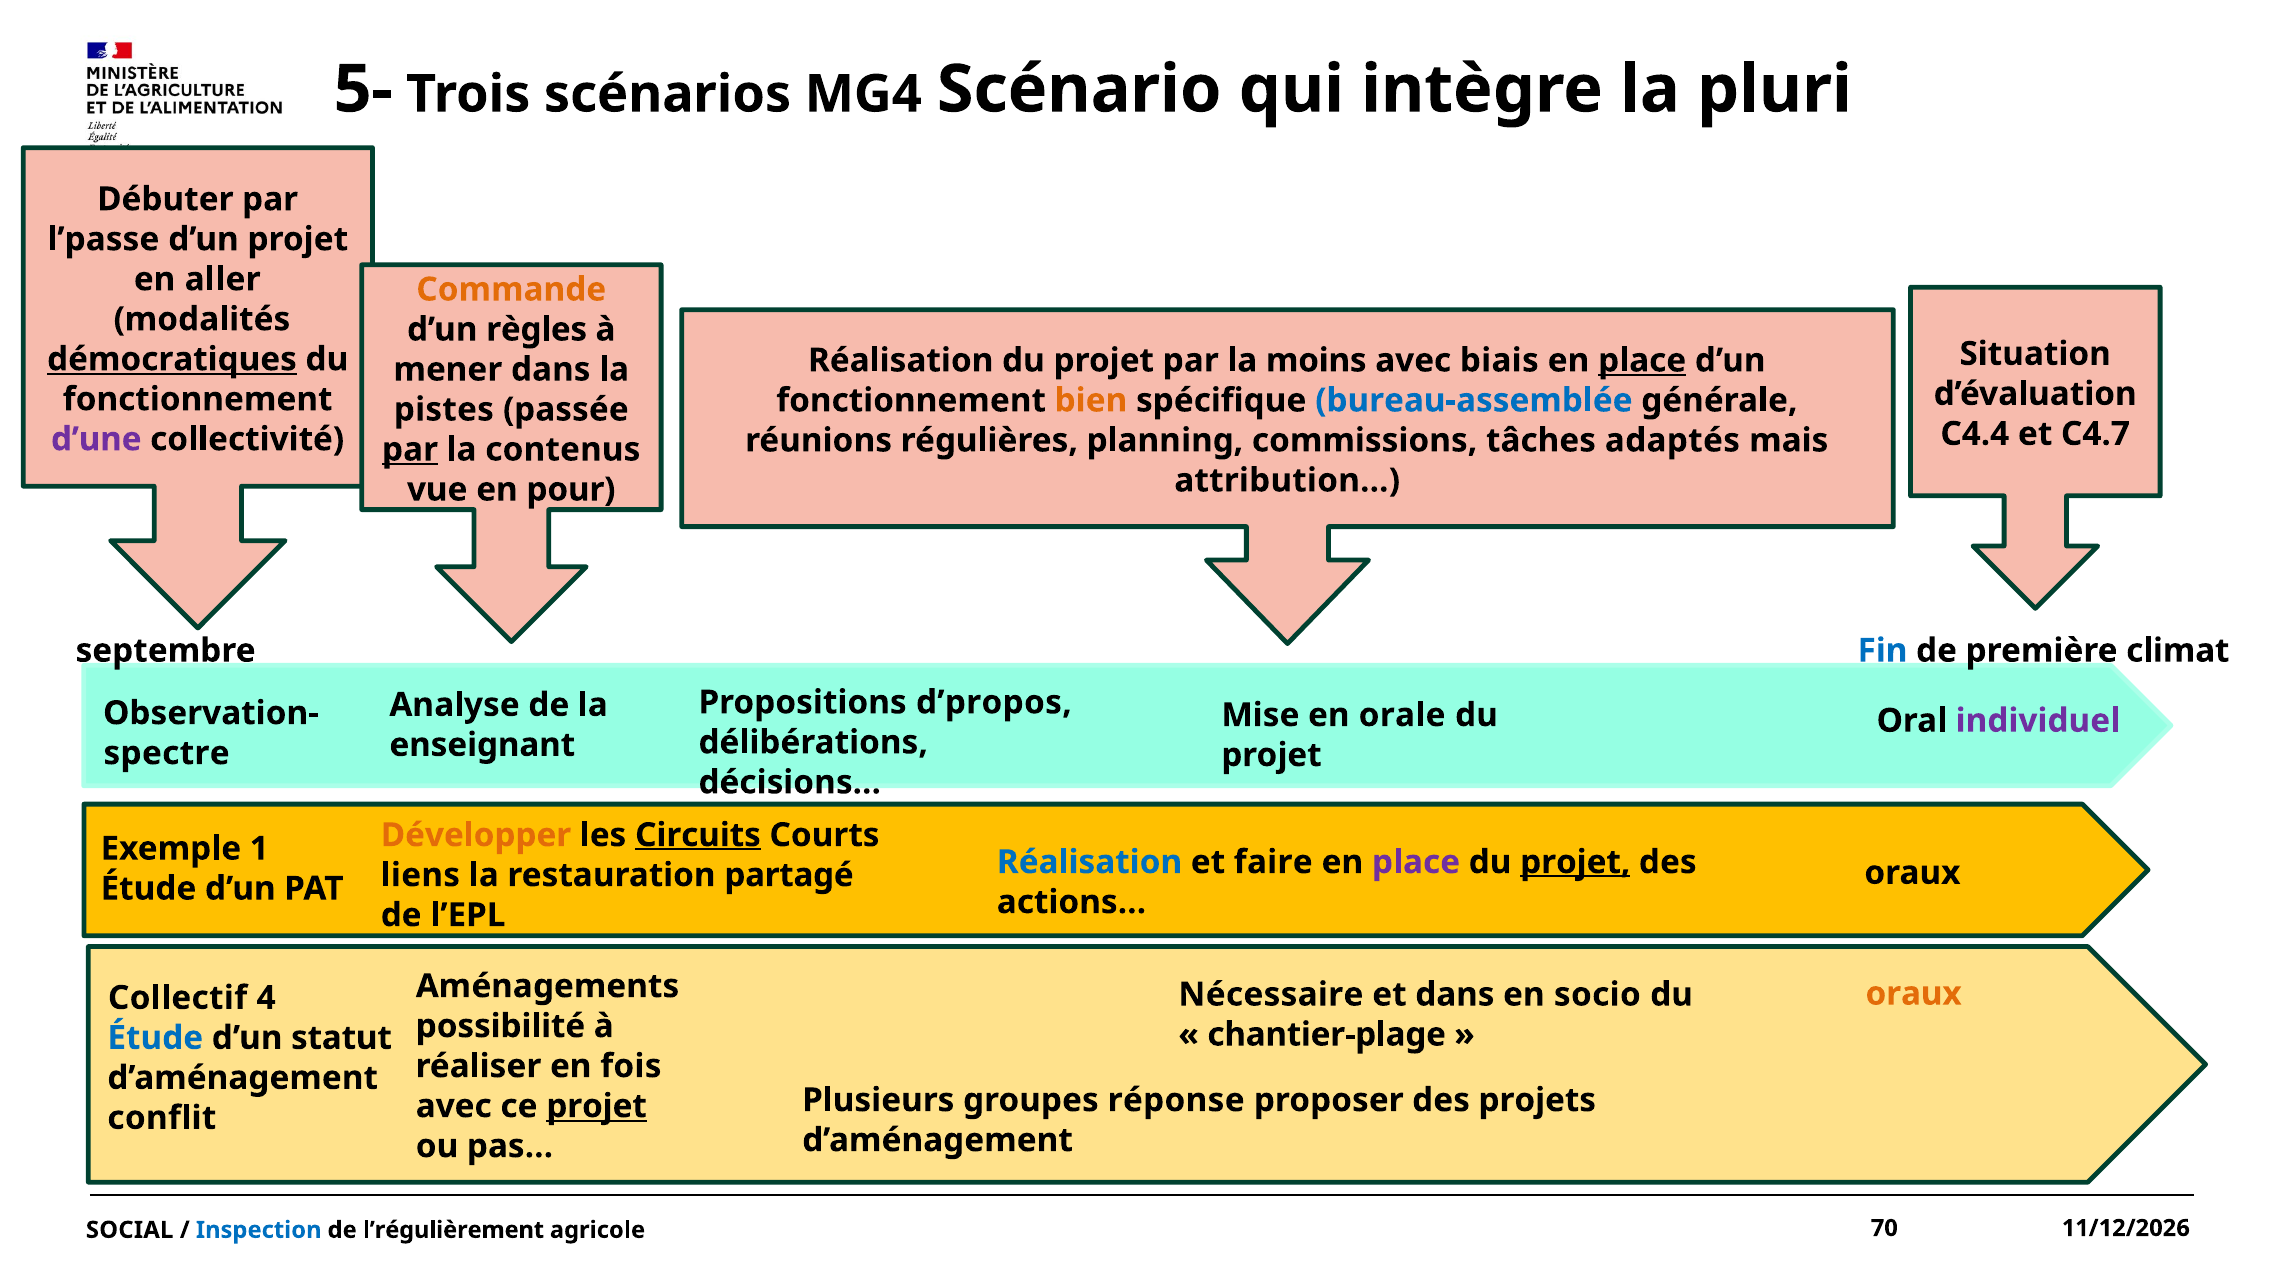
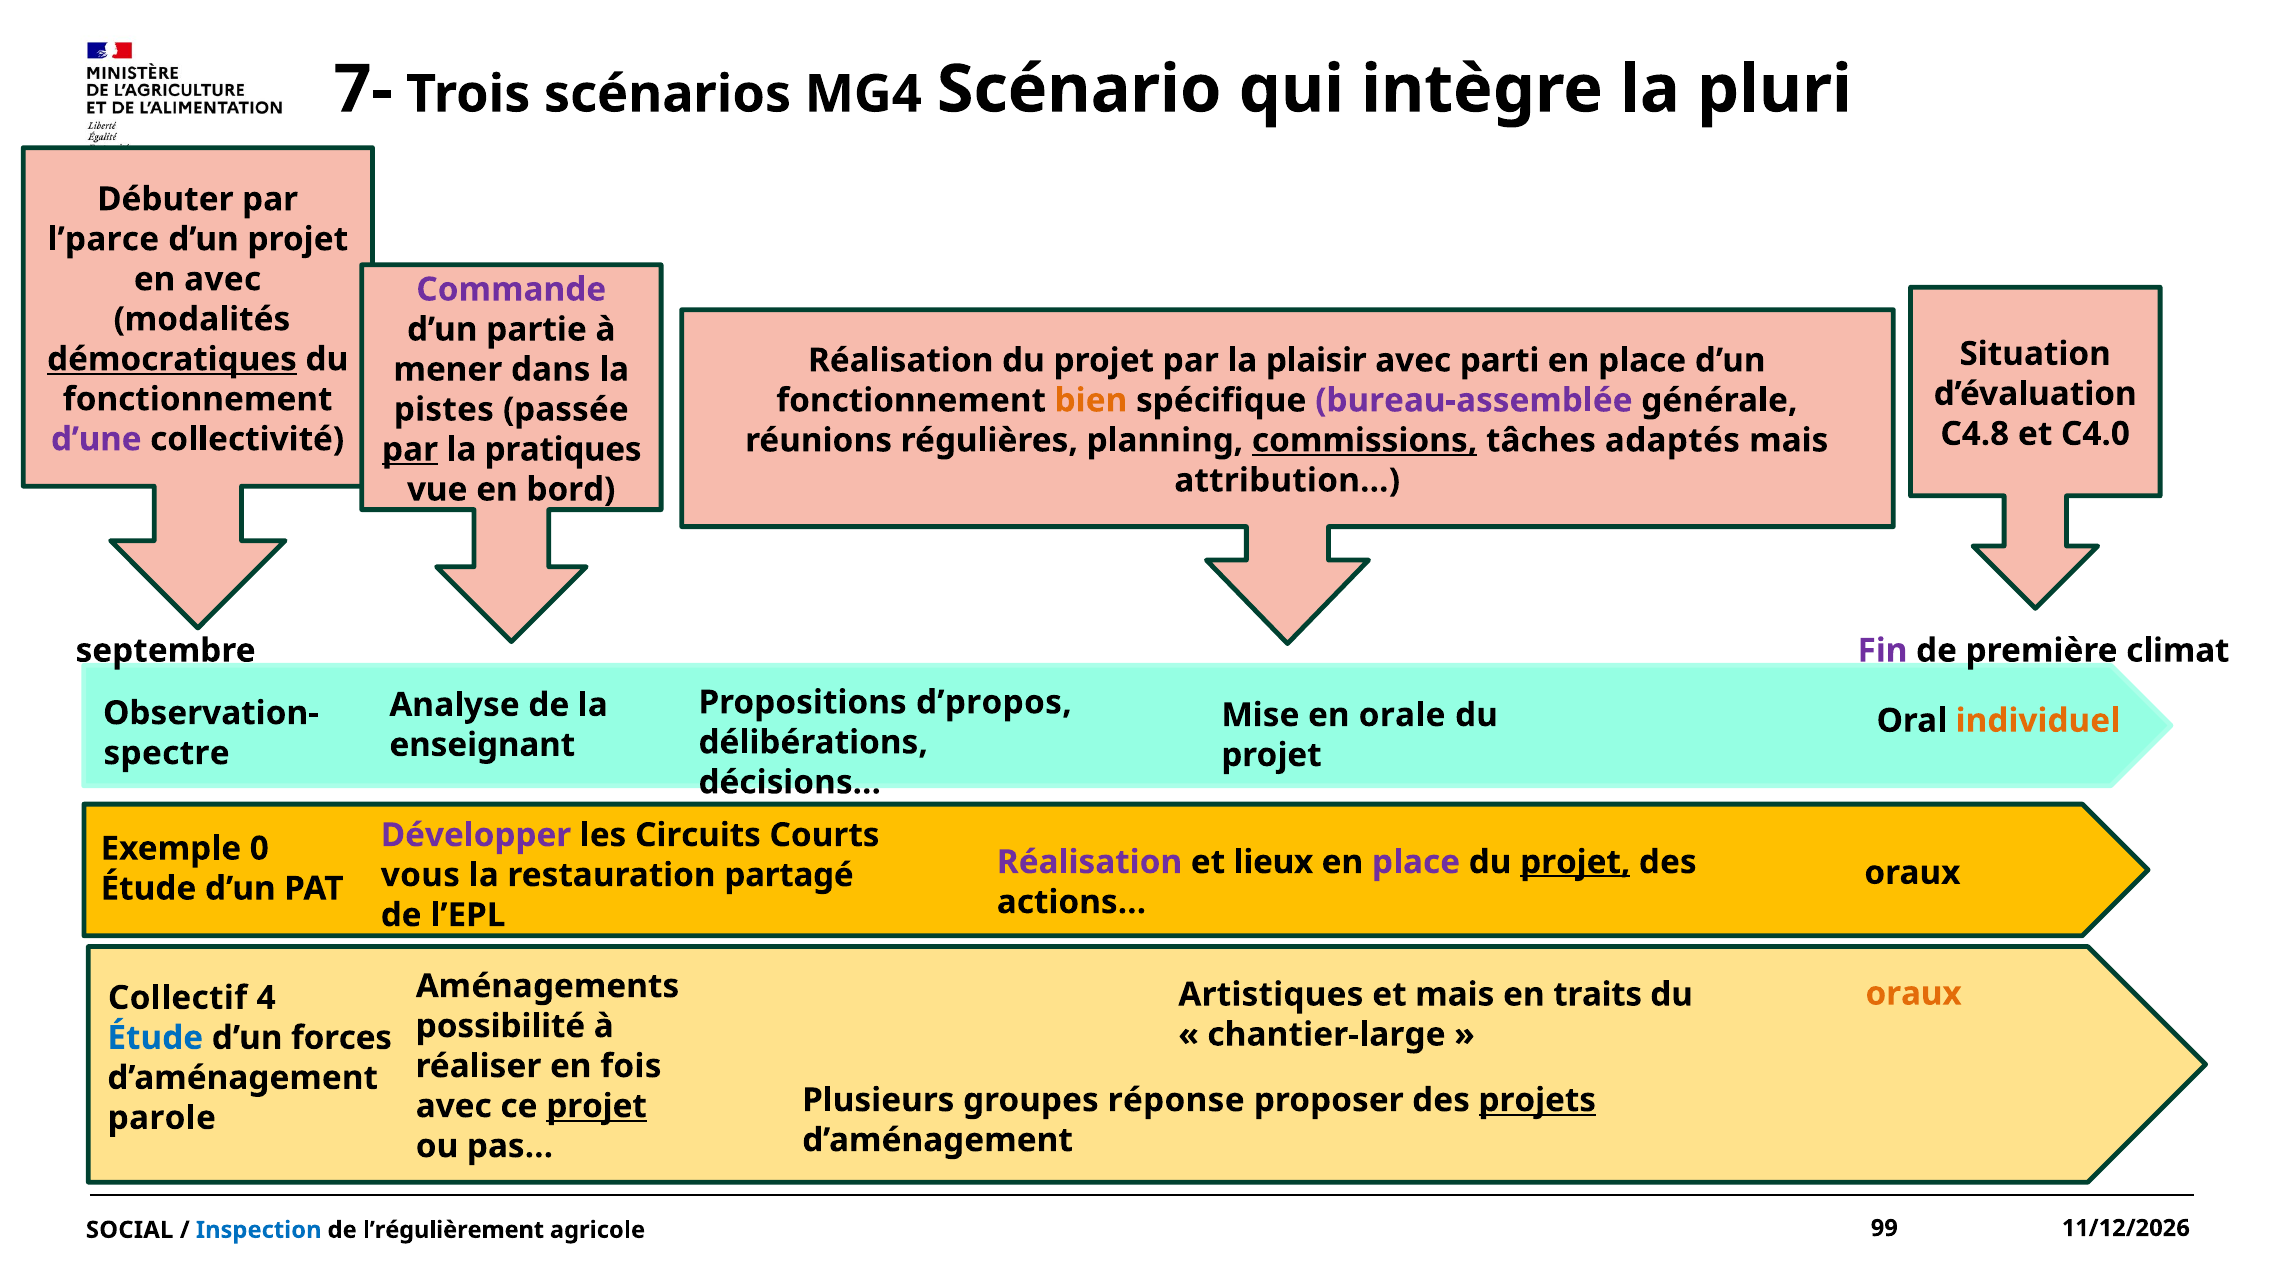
5-: 5- -> 7- (363, 89)
l’passe: l’passe -> l’parce (103, 239)
en aller: aller -> avec (223, 279)
Commande colour: orange -> purple (511, 289)
règles: règles -> partie (537, 329)
moins: moins -> plaisir (1316, 360)
biais: biais -> parti (1500, 360)
place underline: present -> none (1642, 360)
bureau-assemblée colour: blue -> purple (1474, 400)
C4.4: C4.4 -> C4.8 (1975, 434)
C4.7: C4.7 -> C4.0 (2095, 434)
commissions underline: none -> present (1365, 440)
contenus: contenus -> pratiques (563, 449)
pour: pour -> bord (571, 489)
Fin colour: blue -> purple (1882, 651)
individuel colour: purple -> orange (2038, 721)
Développer colour: orange -> purple (476, 835)
Circuits underline: present -> none (698, 835)
1: 1 -> 0 (259, 848)
Réalisation colour: blue -> purple (1089, 862)
faire: faire -> lieux (1274, 862)
liens: liens -> vous (420, 875)
Nécessaire: Nécessaire -> Artistiques (1271, 994)
et dans: dans -> mais (1455, 994)
socio: socio -> traits (1598, 994)
chantier-plage: chantier-plage -> chantier-large (1326, 1034)
statut: statut -> forces (341, 1038)
projets underline: none -> present (1537, 1100)
conflit: conflit -> parole (162, 1118)
70: 70 -> 99 (1884, 1228)
